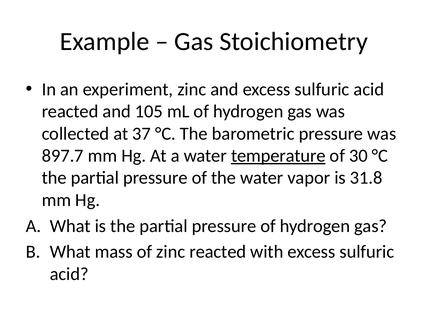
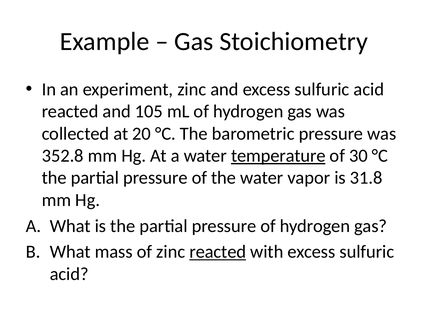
37: 37 -> 20 (142, 134)
897.7: 897.7 -> 352.8 (63, 156)
reacted underline: none -> present (218, 252)
